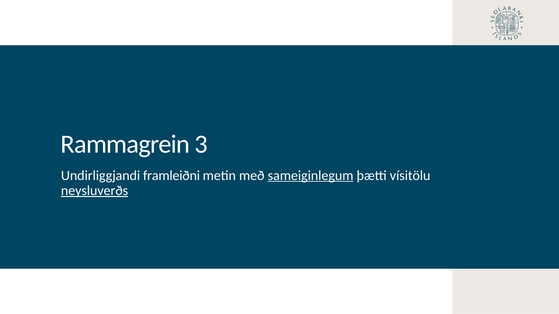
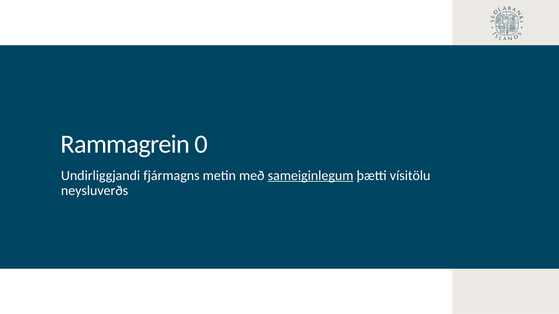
3: 3 -> 0 (201, 144)
framleiðni: framleiðni -> fjármagns (171, 176)
neysluverðs underline: present -> none (95, 191)
